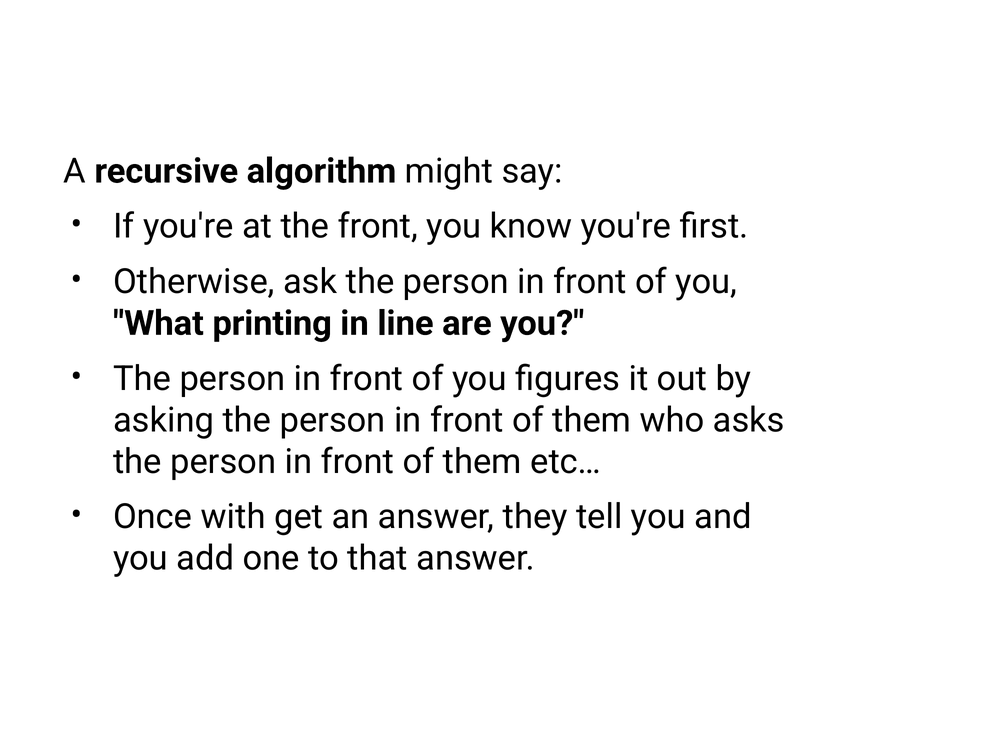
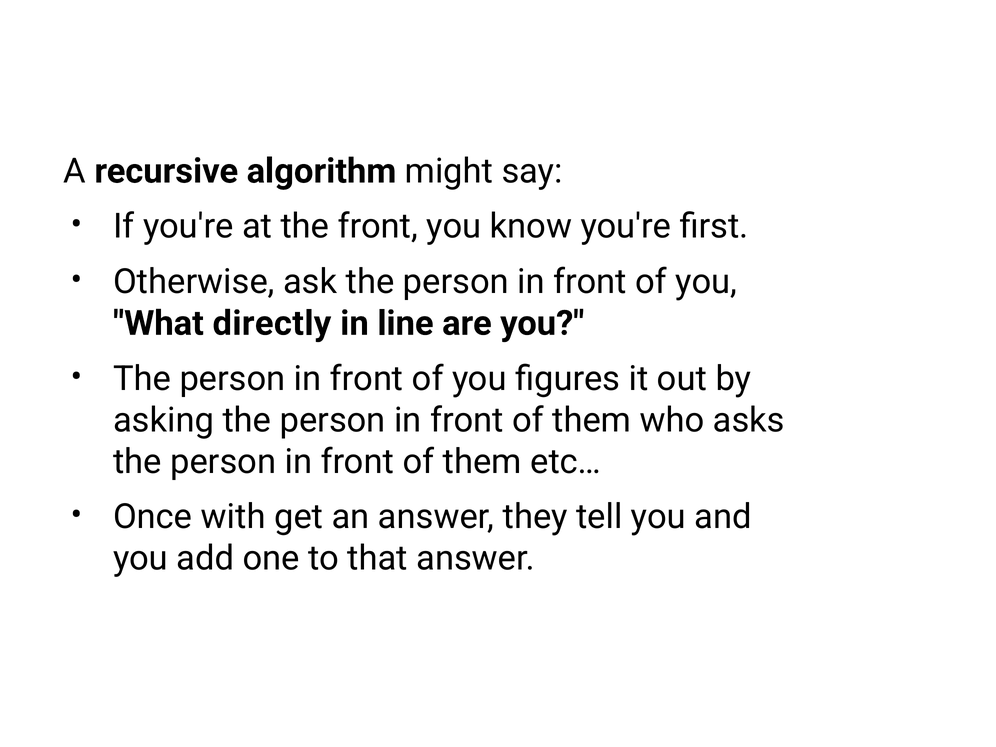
printing: printing -> directly (272, 323)
